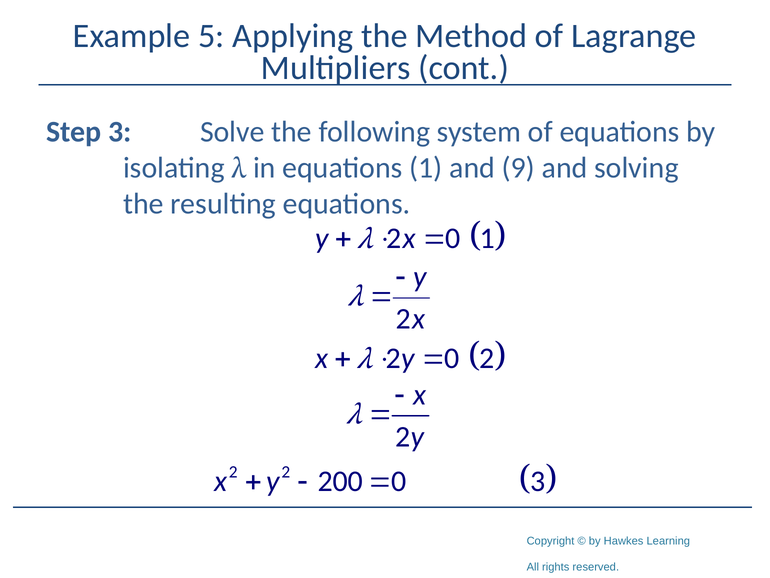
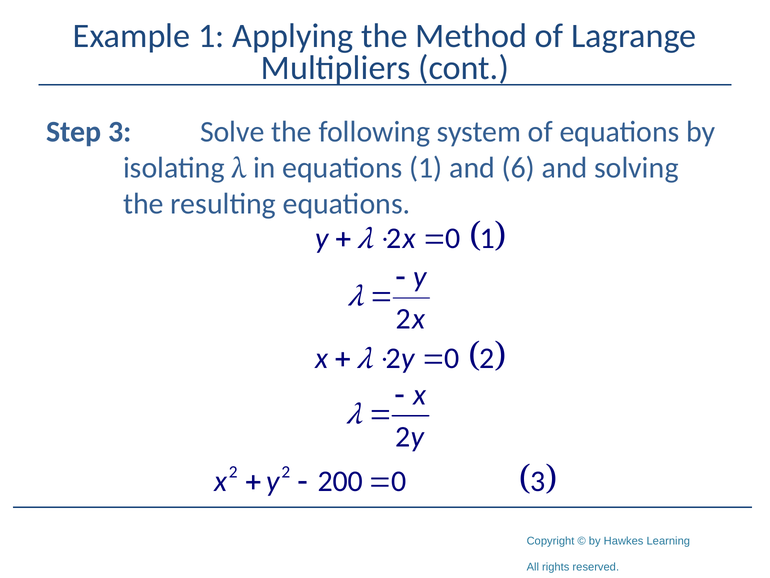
Example 5: 5 -> 1 (211, 36)
9: 9 -> 6 (518, 168)
